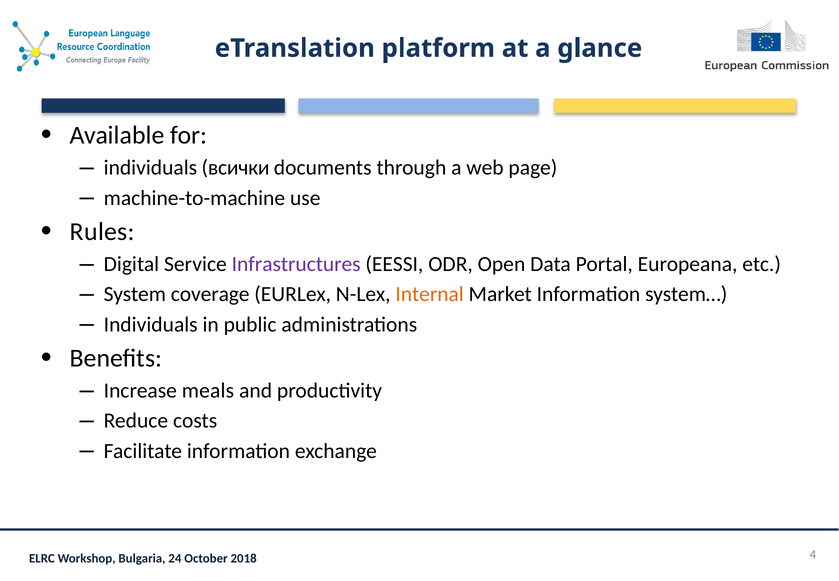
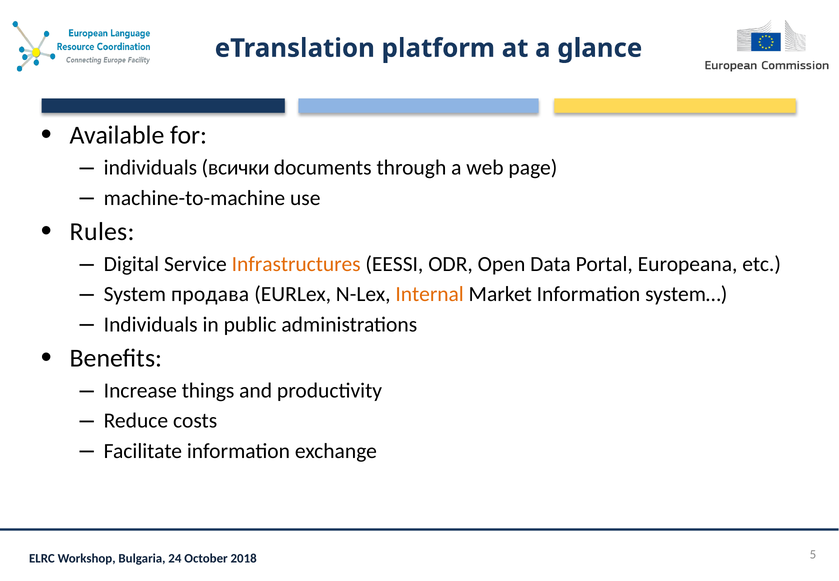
Infrastructures colour: purple -> orange (296, 264)
coverage: coverage -> продава (210, 294)
meals: meals -> things (208, 391)
4: 4 -> 5 (813, 555)
